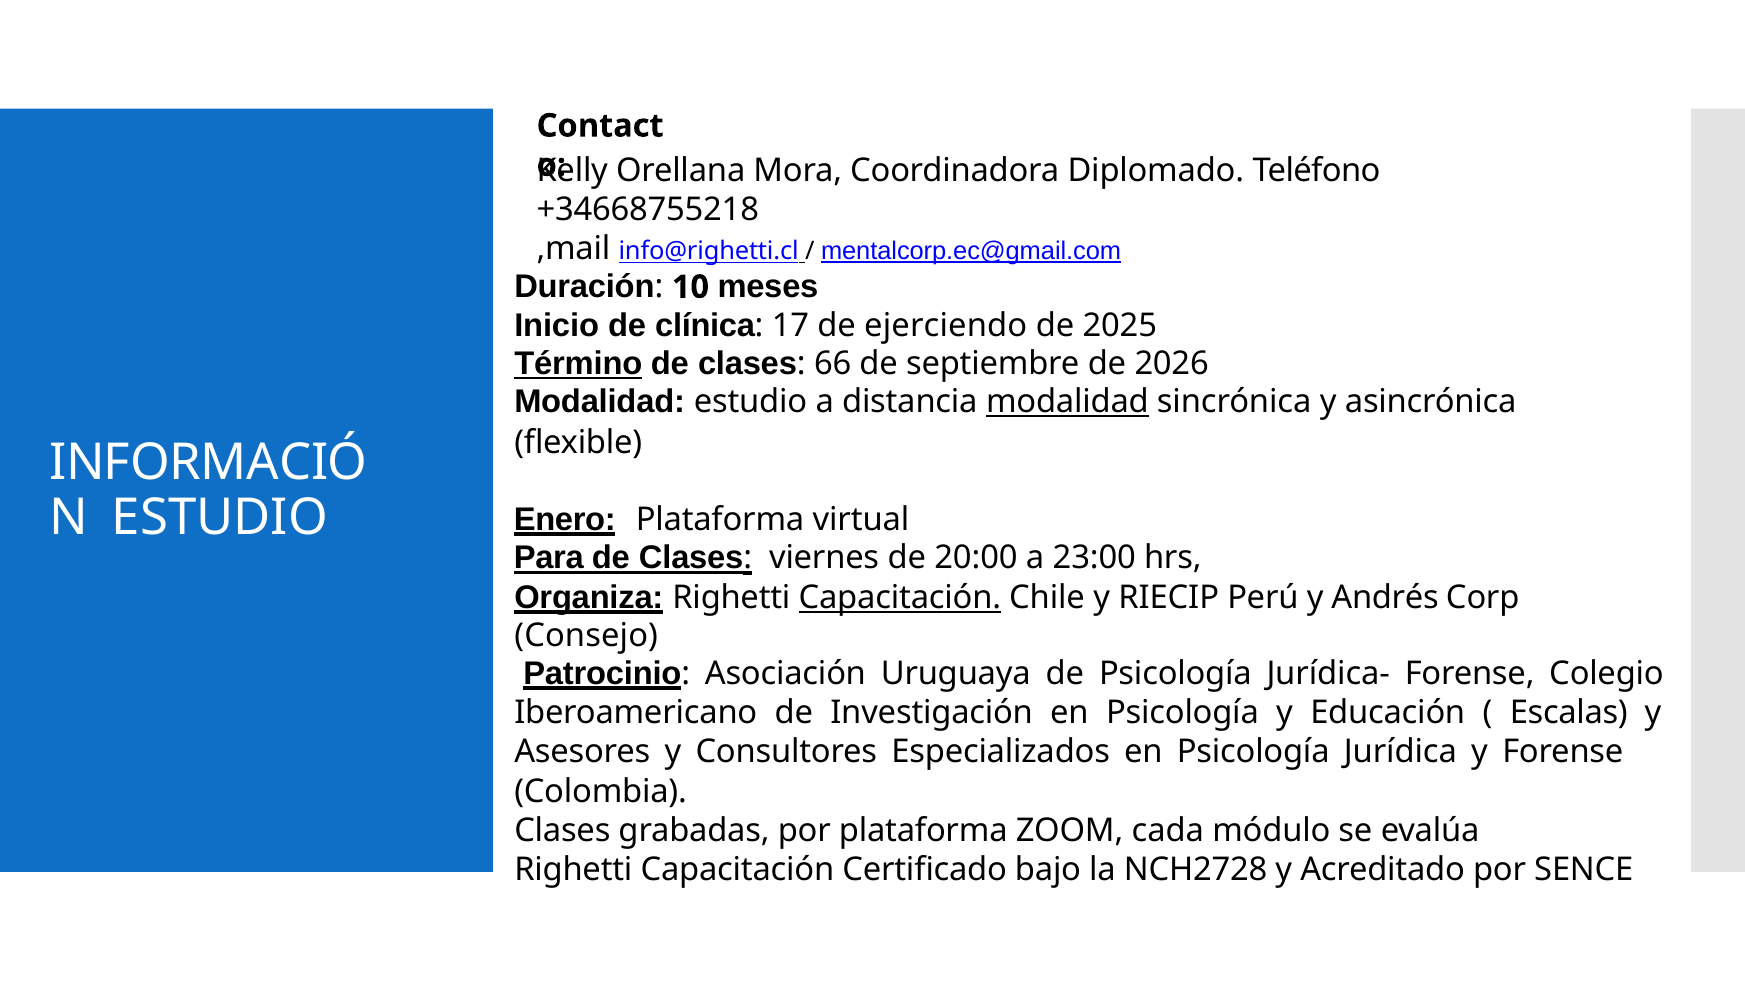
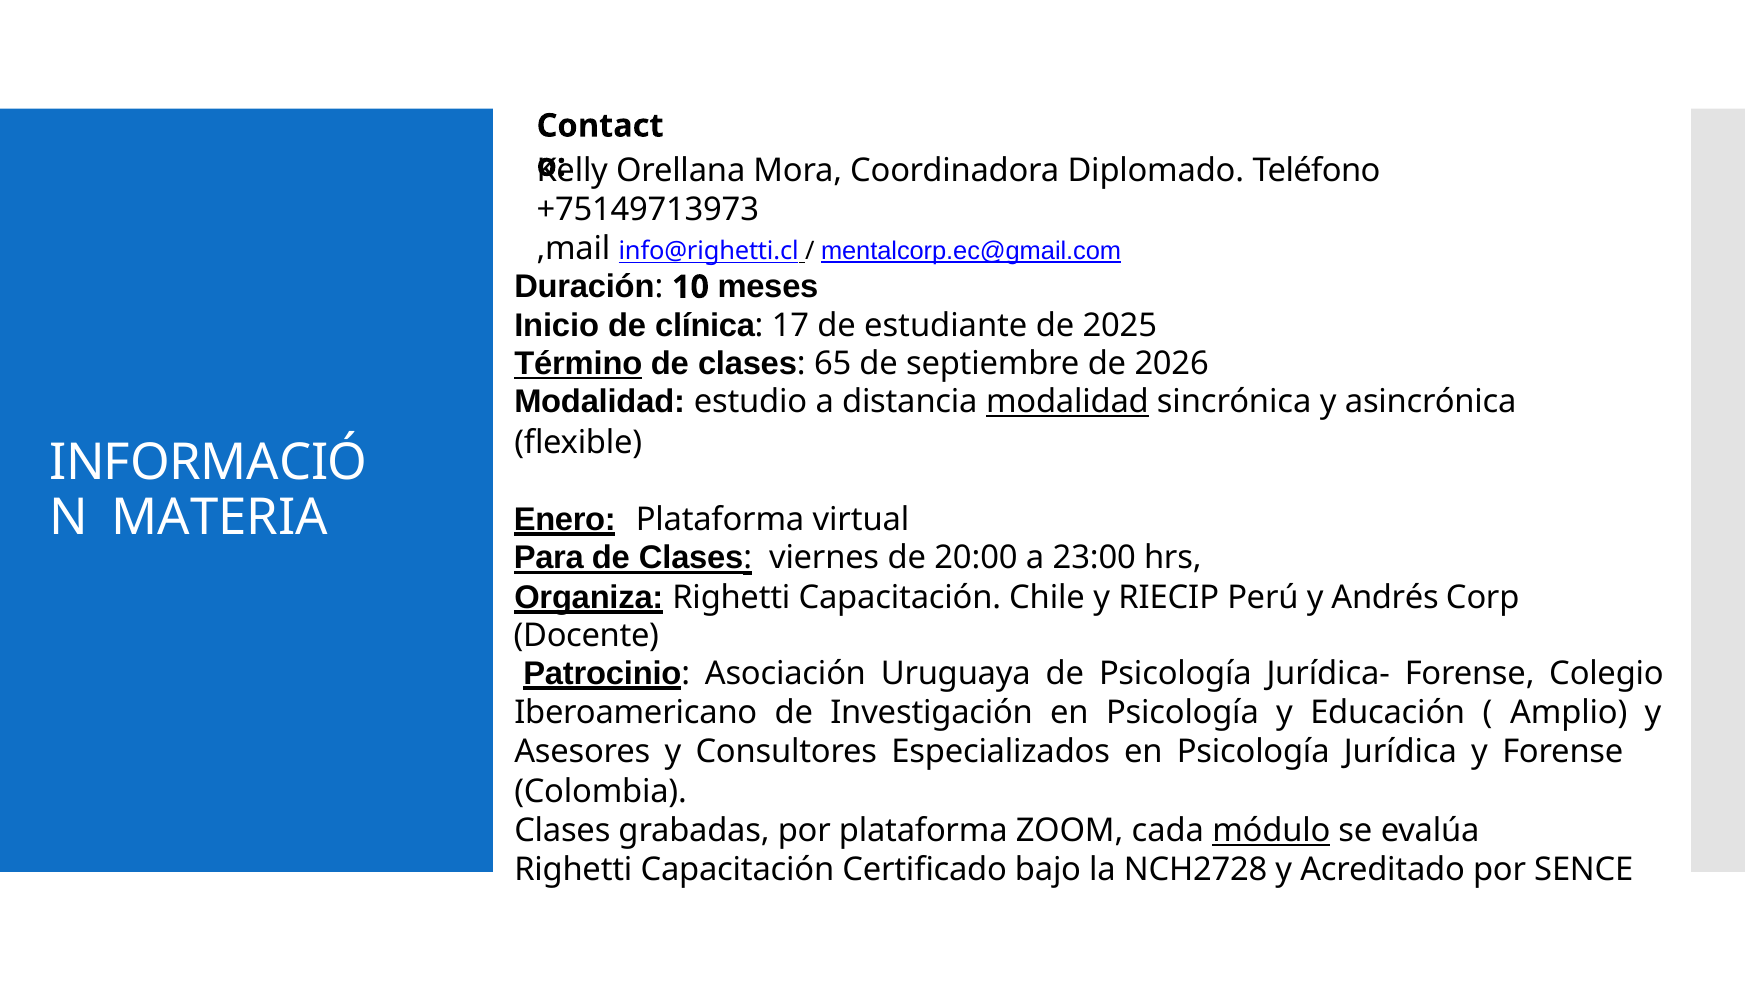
+34668755218: +34668755218 -> +75149713973 (648, 210)
ejerciendo: ejerciendo -> estudiante (946, 325)
66: 66 -> 65 (833, 363)
ESTUDIO: ESTUDIO -> MATERIA (220, 517)
Capacitación underline: present -> none (900, 597)
Consejo: Consejo -> Docente (586, 635)
Escalas: Escalas -> Amplio (1569, 712)
módulo underline: none -> present (1271, 830)
